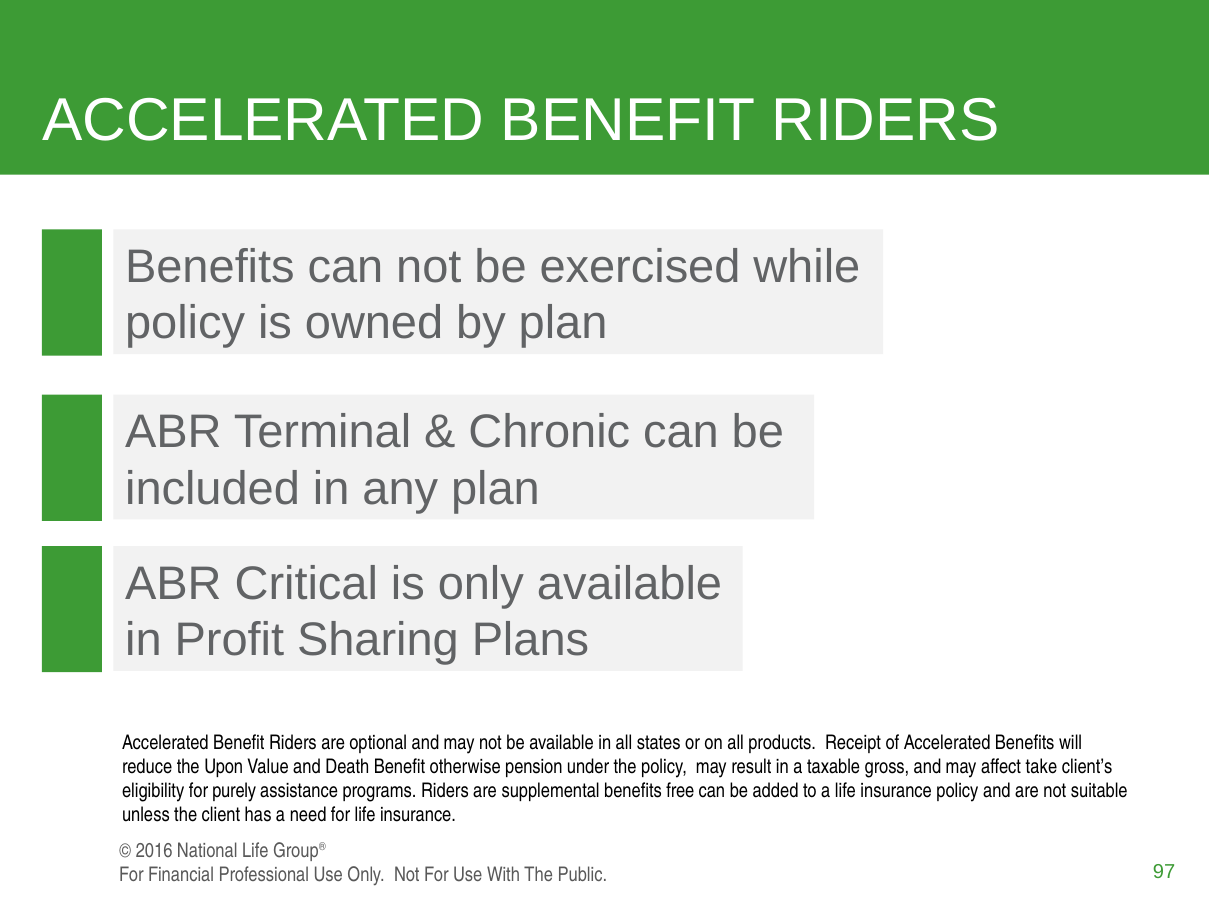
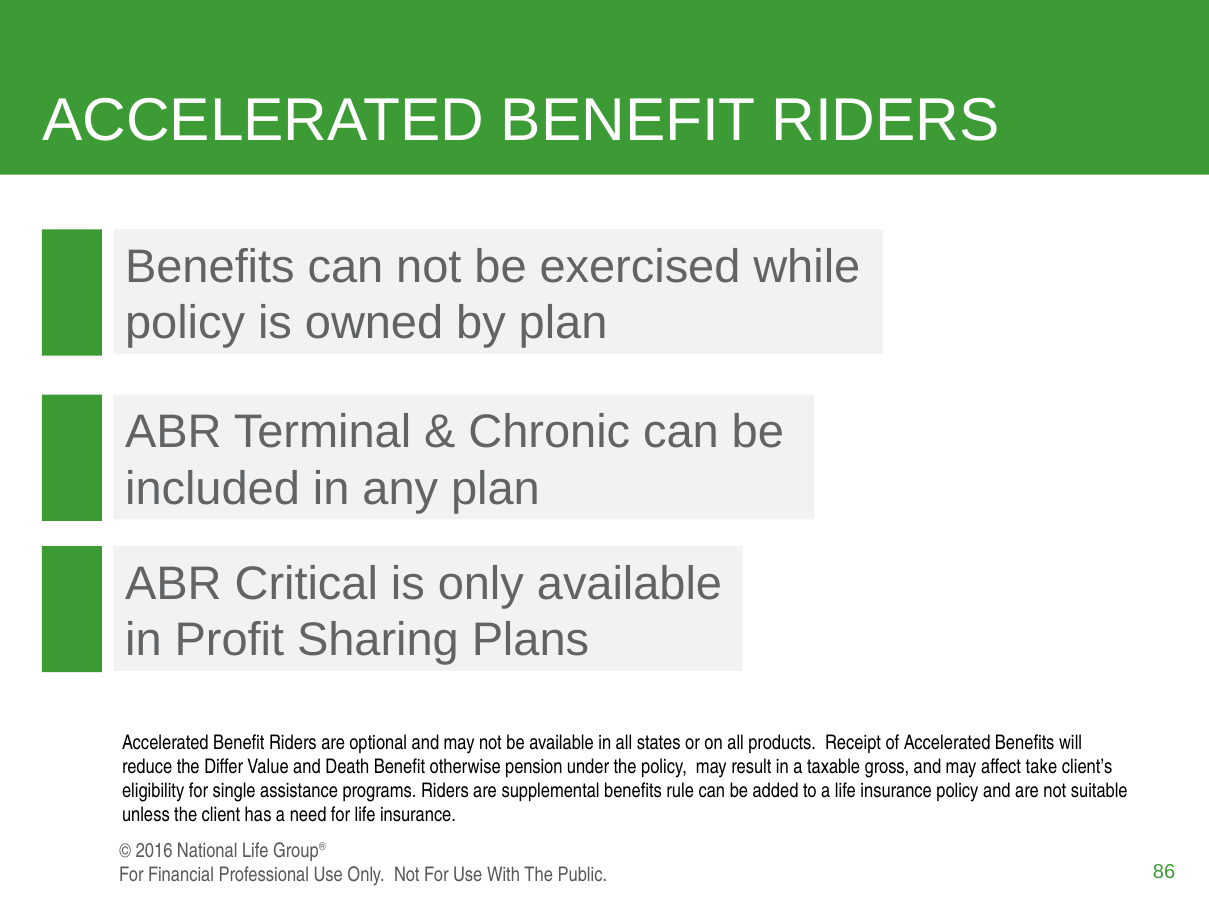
Upon: Upon -> Differ (224, 767)
purely: purely -> single (234, 791)
free: free -> rule (680, 791)
97: 97 -> 86 (1164, 872)
